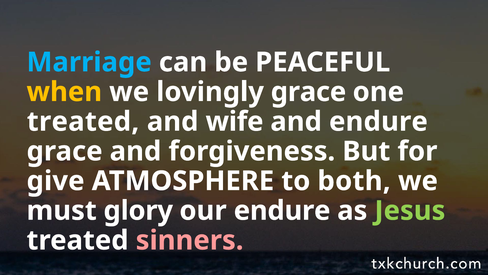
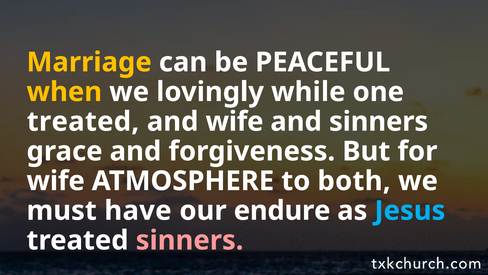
Marriage colour: light blue -> yellow (89, 62)
lovingly grace: grace -> while (308, 92)
and endure: endure -> sinners (379, 121)
give: give -> wife (56, 181)
glory: glory -> have (138, 210)
Jesus colour: light green -> light blue (410, 210)
